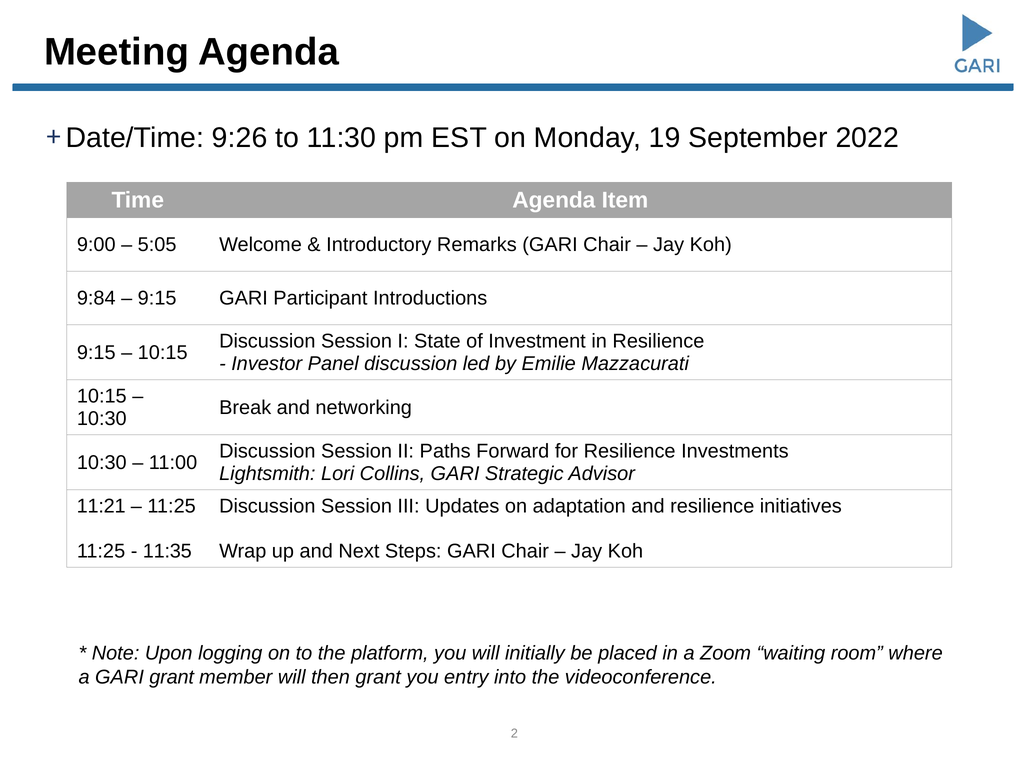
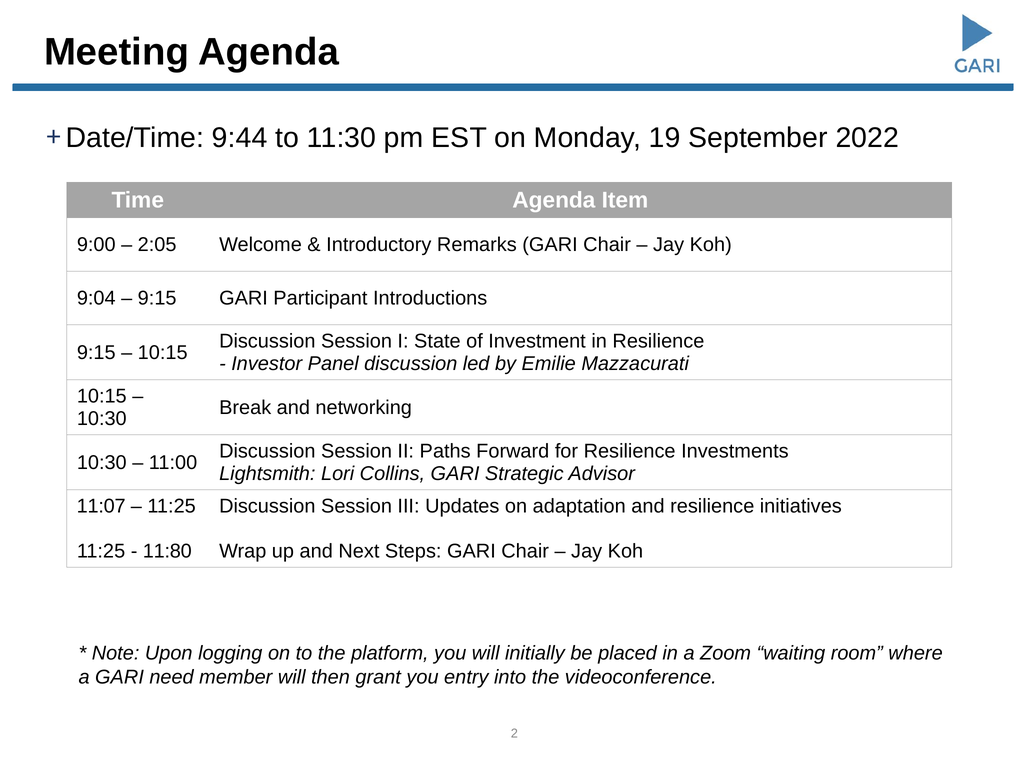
9:26: 9:26 -> 9:44 (240, 138)
5:05: 5:05 -> 2:05 (157, 245)
9:84: 9:84 -> 9:04 (96, 298)
11:21: 11:21 -> 11:07 (101, 506)
11:35: 11:35 -> 11:80 (167, 551)
GARI grant: grant -> need (172, 677)
